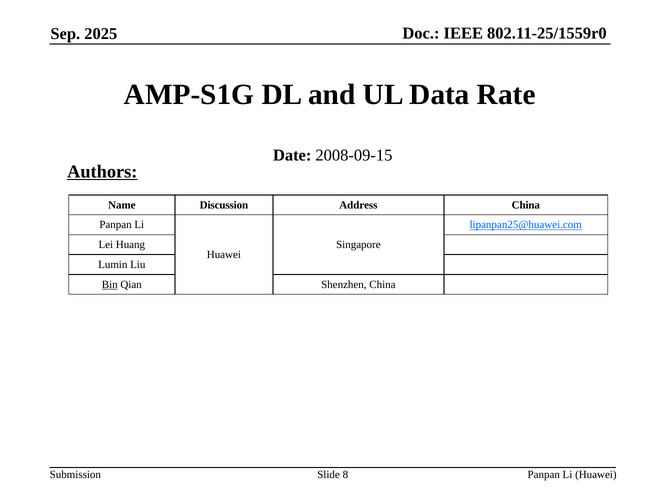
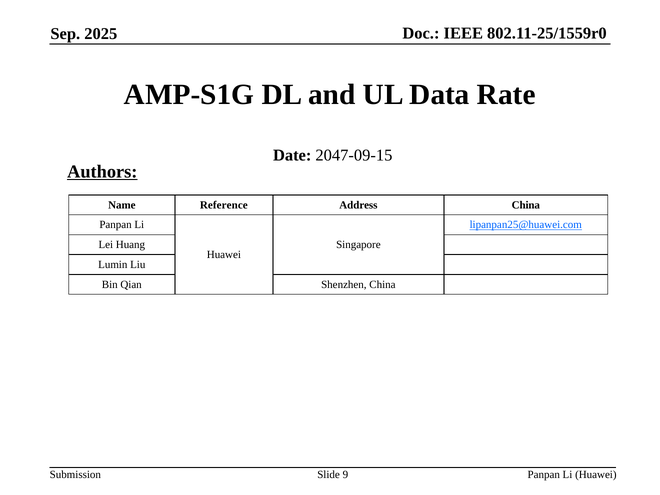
2008-09-15: 2008-09-15 -> 2047-09-15 (354, 155)
Discussion: Discussion -> Reference (224, 205)
Bin underline: present -> none (110, 284)
8: 8 -> 9 (345, 475)
